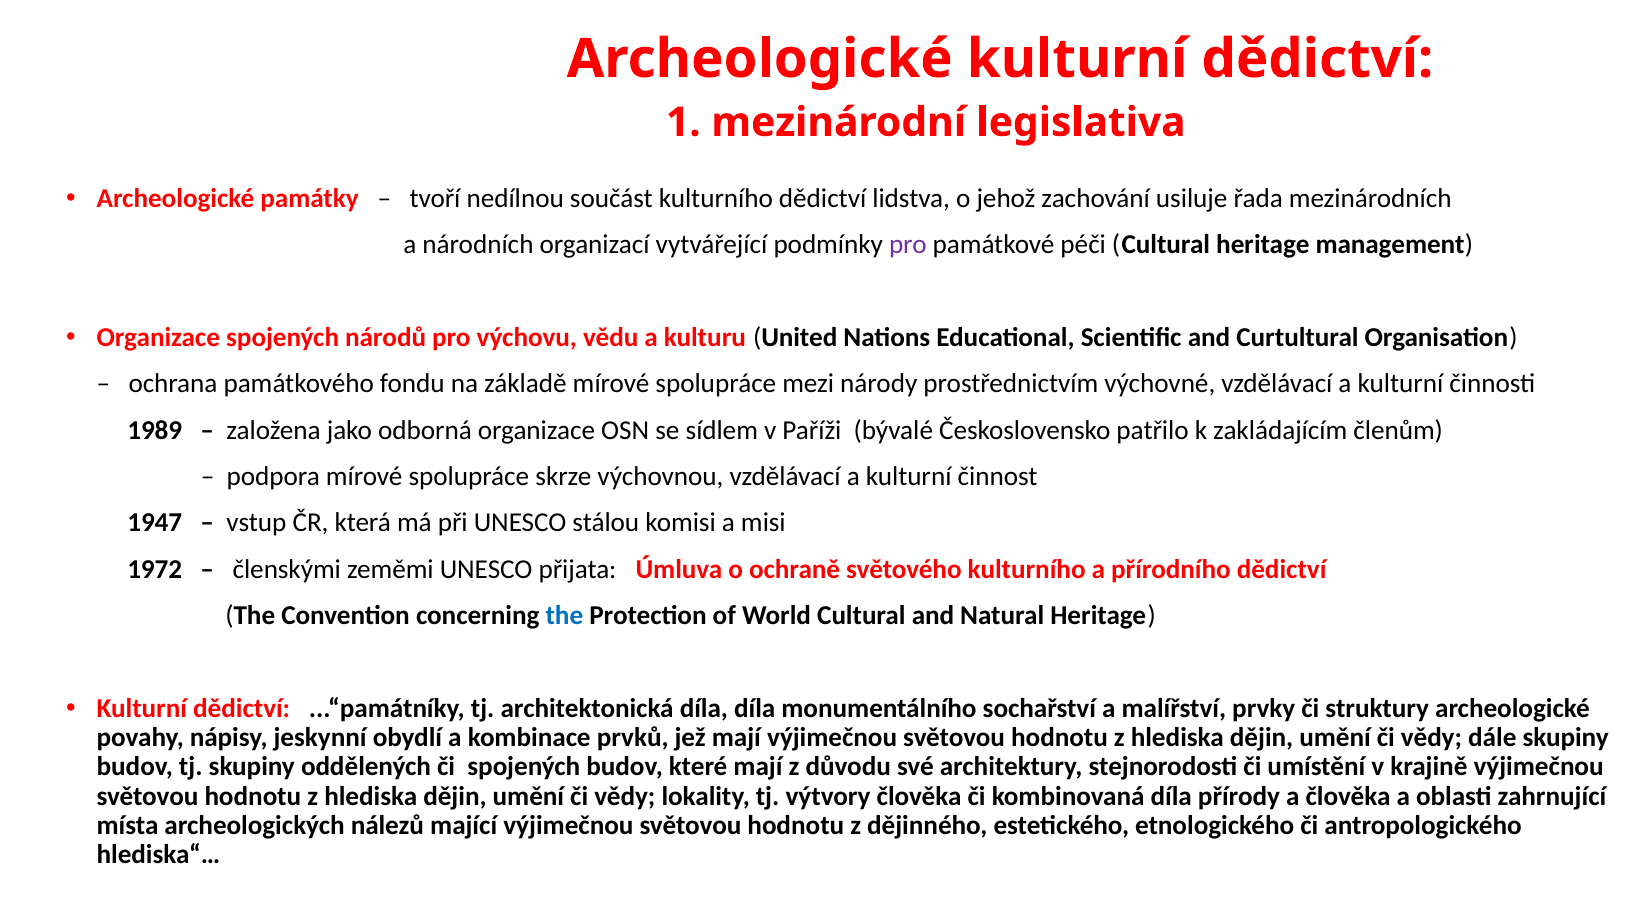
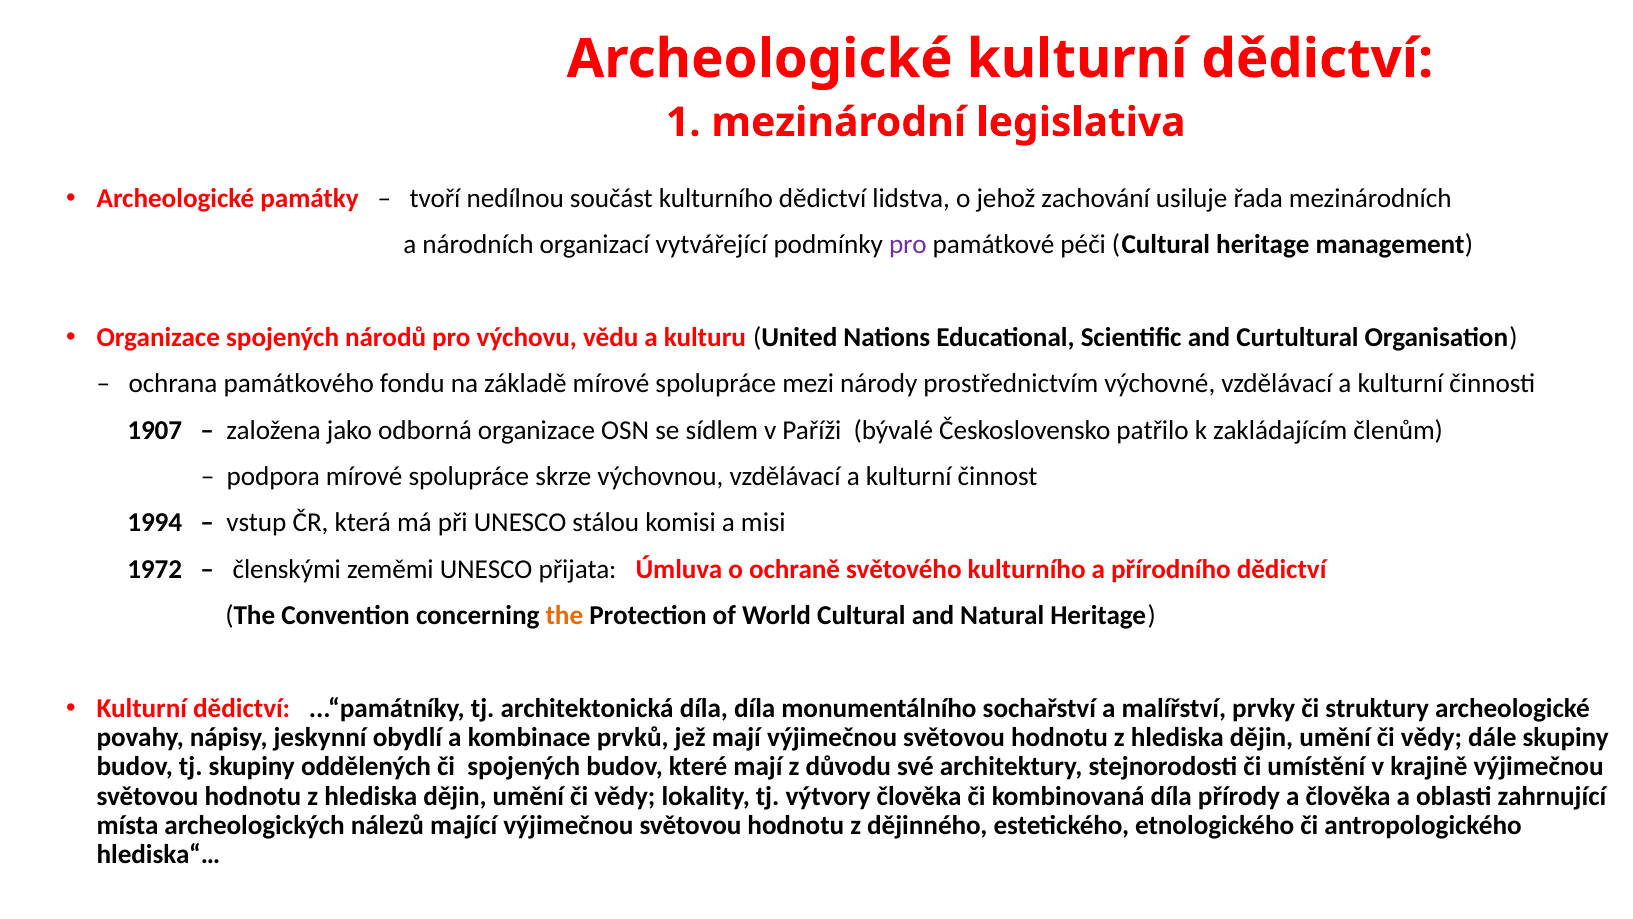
1989: 1989 -> 1907 (155, 430)
1947: 1947 -> 1994 (155, 523)
the colour: blue -> orange (564, 615)
